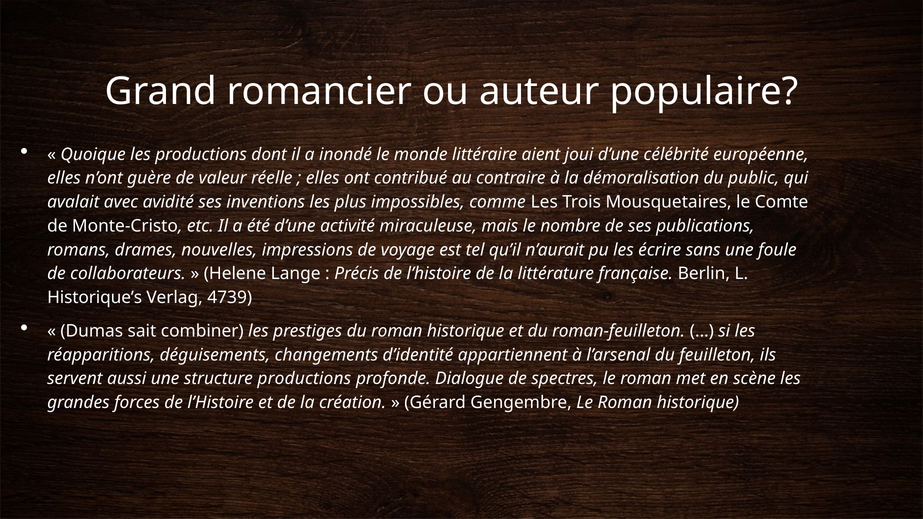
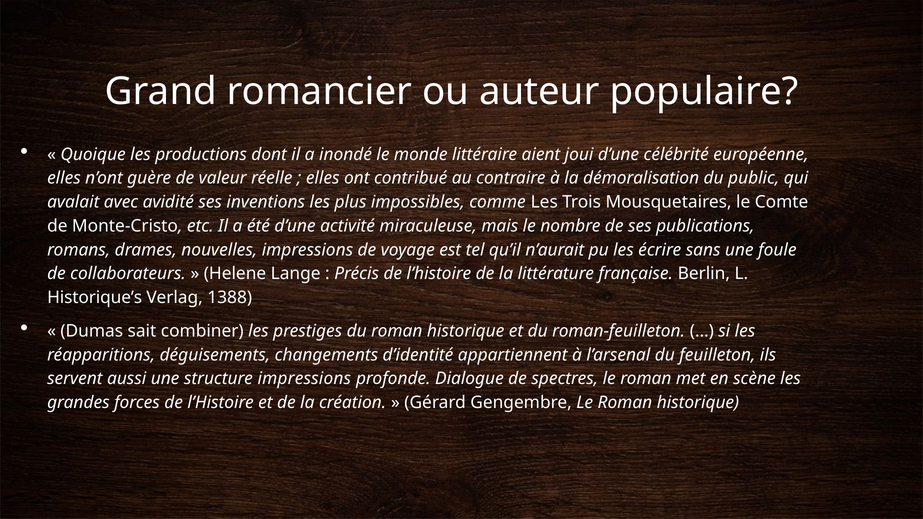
4739: 4739 -> 1388 (230, 298)
structure productions: productions -> impressions (304, 379)
